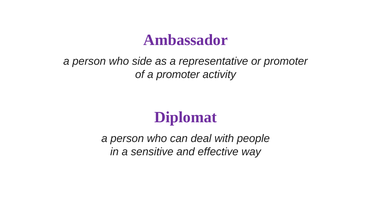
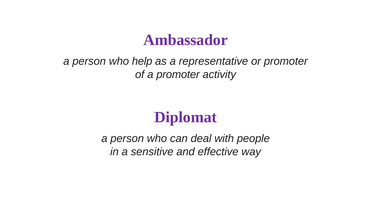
side: side -> help (142, 61)
